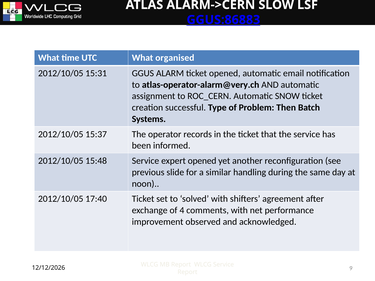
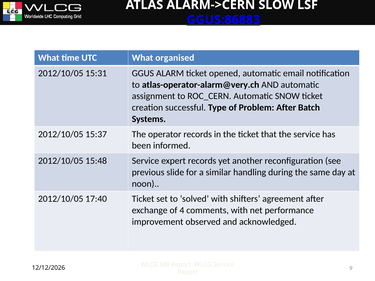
Problem Then: Then -> After (286, 108)
expert opened: opened -> records (202, 161)
